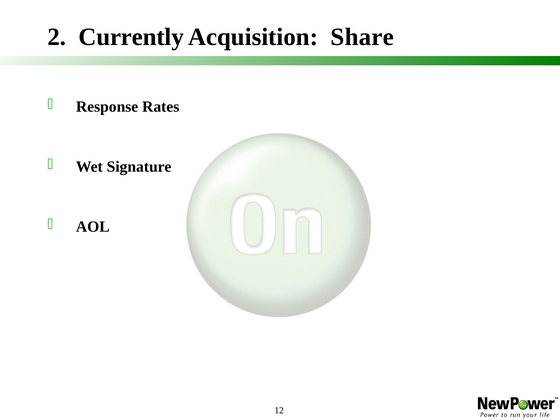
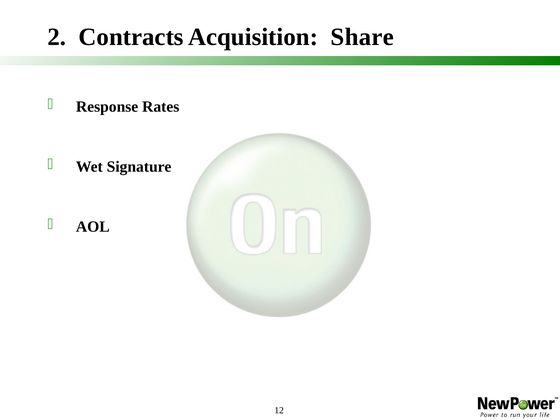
Currently: Currently -> Contracts (131, 37)
